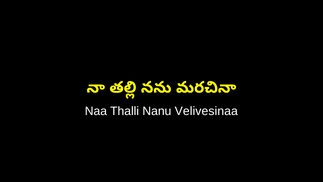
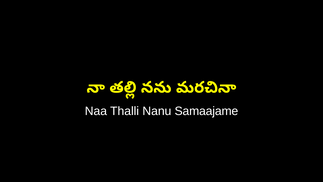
Velivesinaa: Velivesinaa -> Samaajame (206, 111)
